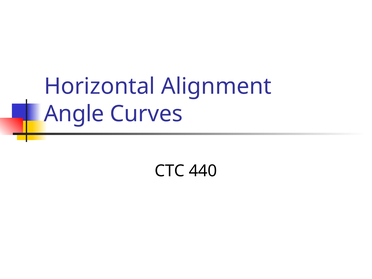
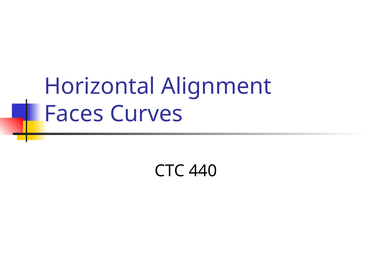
Angle: Angle -> Faces (74, 114)
